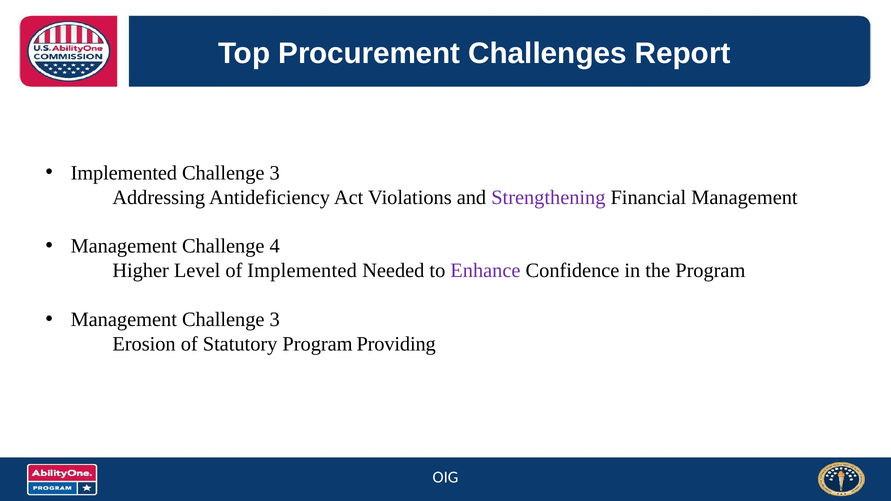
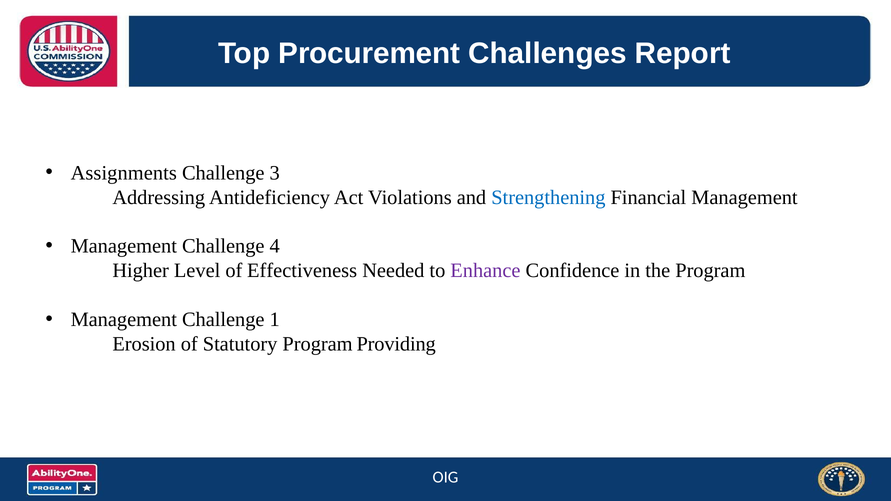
Implemented: Implemented -> Assignments (124, 173)
Strengthening colour: purple -> blue (548, 197)
of Implemented: Implemented -> Effectiveness (302, 271)
Management Challenge 3: 3 -> 1 (275, 320)
